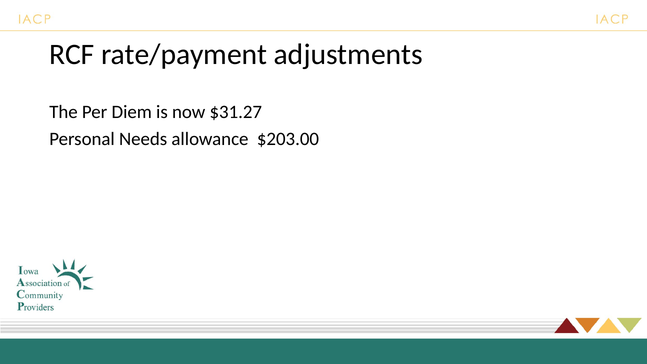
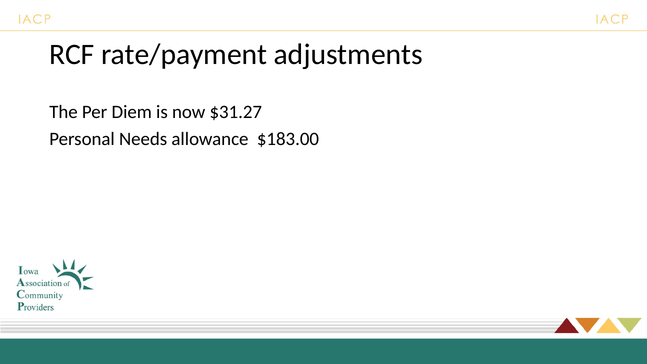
$203.00: $203.00 -> $183.00 (288, 139)
